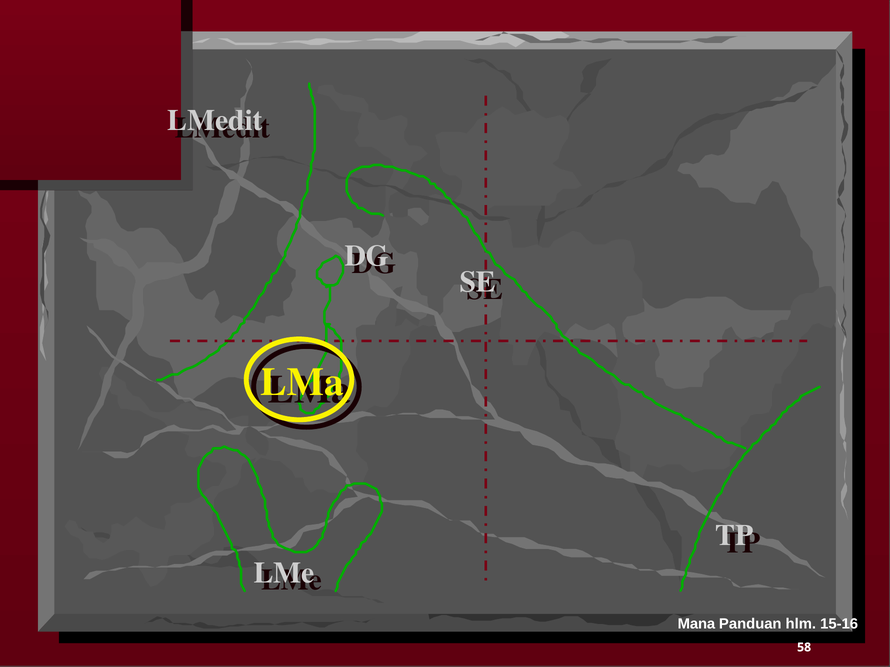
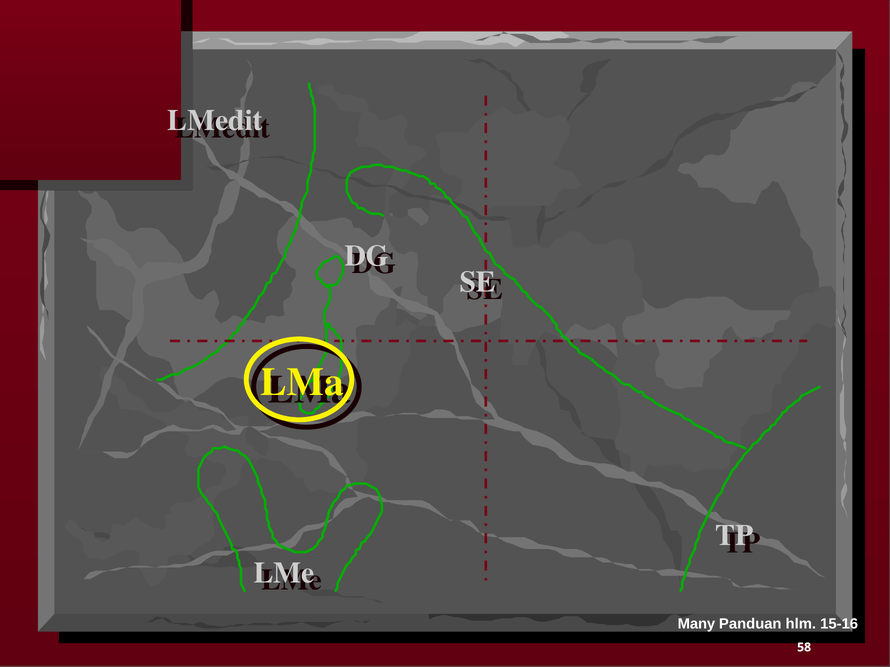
Mana: Mana -> Many (696, 624)
